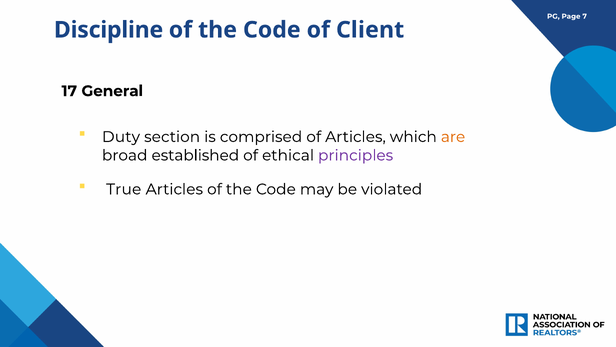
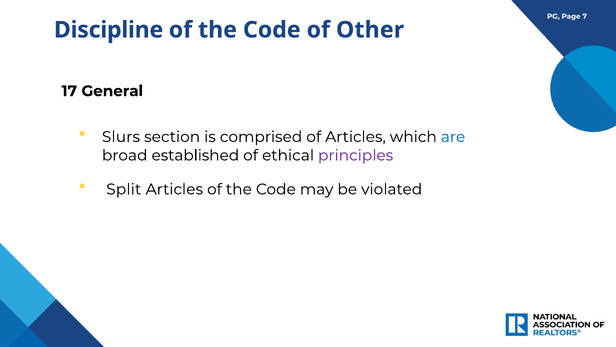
Client: Client -> Other (370, 30)
Duty: Duty -> Slurs (121, 137)
are colour: orange -> blue (453, 137)
True: True -> Split (124, 189)
